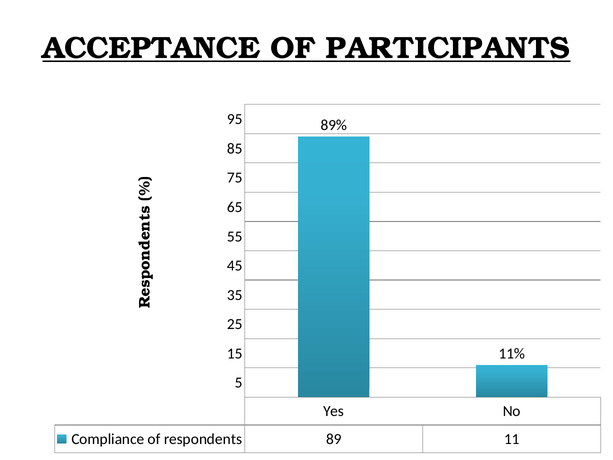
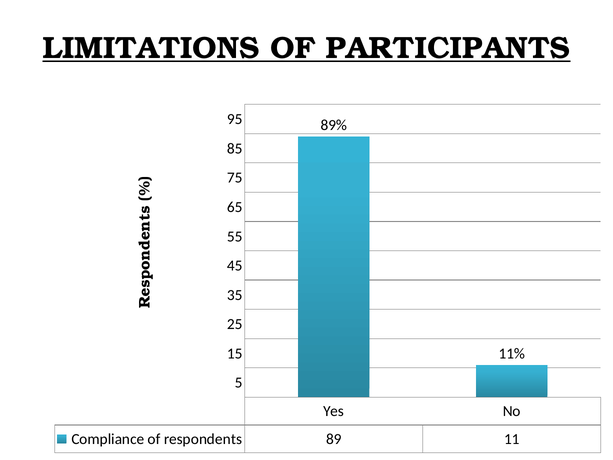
ACCEPTANCE: ACCEPTANCE -> LIMITATIONS (151, 48)
